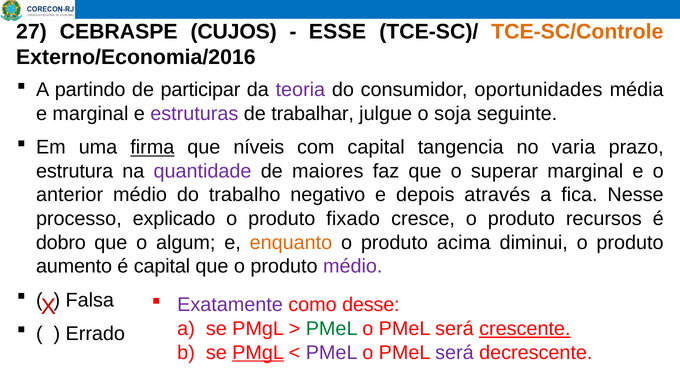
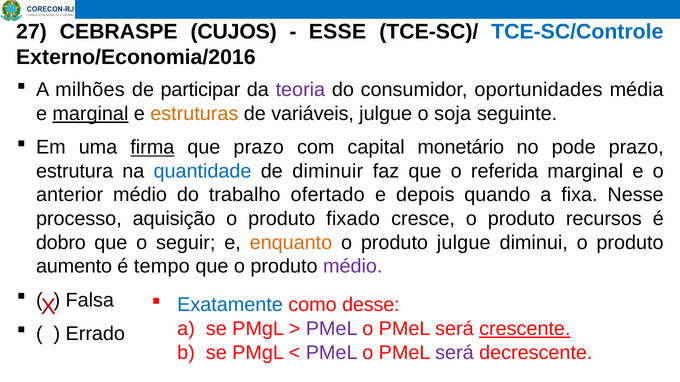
TCE-SC/Controle colour: orange -> blue (577, 32)
partindo: partindo -> milhões (90, 90)
marginal underline: none -> present (90, 114)
estruturas colour: purple -> orange (194, 114)
trabalhar: trabalhar -> variáveis (313, 114)
que níveis: níveis -> prazo (259, 148)
tangencia: tangencia -> monetário (461, 148)
varia: varia -> pode (574, 148)
quantidade colour: purple -> blue (203, 171)
maiores: maiores -> diminuir (328, 171)
superar: superar -> referida (505, 171)
negativo: negativo -> ofertado (328, 195)
através: através -> quando (497, 195)
fica: fica -> fixa (579, 195)
explicado: explicado -> aquisição (174, 219)
algum: algum -> seguir (186, 243)
produto acima: acima -> julgue (464, 243)
é capital: capital -> tempo (162, 267)
Exatamente colour: purple -> blue (230, 305)
PMeL colour: green -> purple (332, 329)
PMgL underline: present -> none (258, 353)
